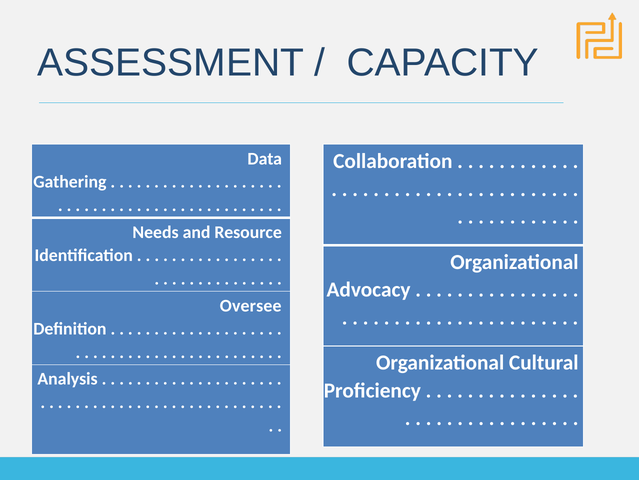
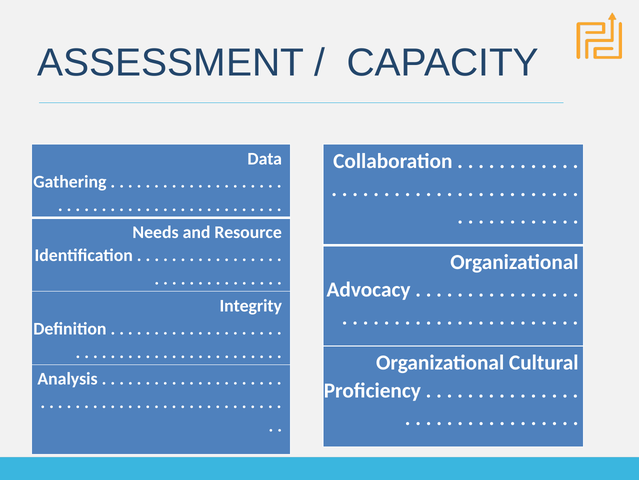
Oversee: Oversee -> Integrity (251, 305)
